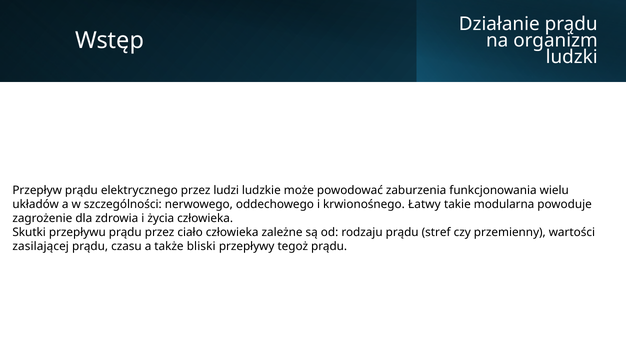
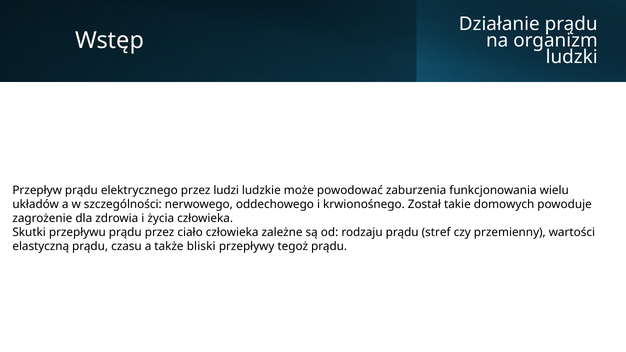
Łatwy: Łatwy -> Został (424, 204)
modularna: modularna -> domowych (504, 204)
zasilającej: zasilającej -> elastyczną (41, 247)
